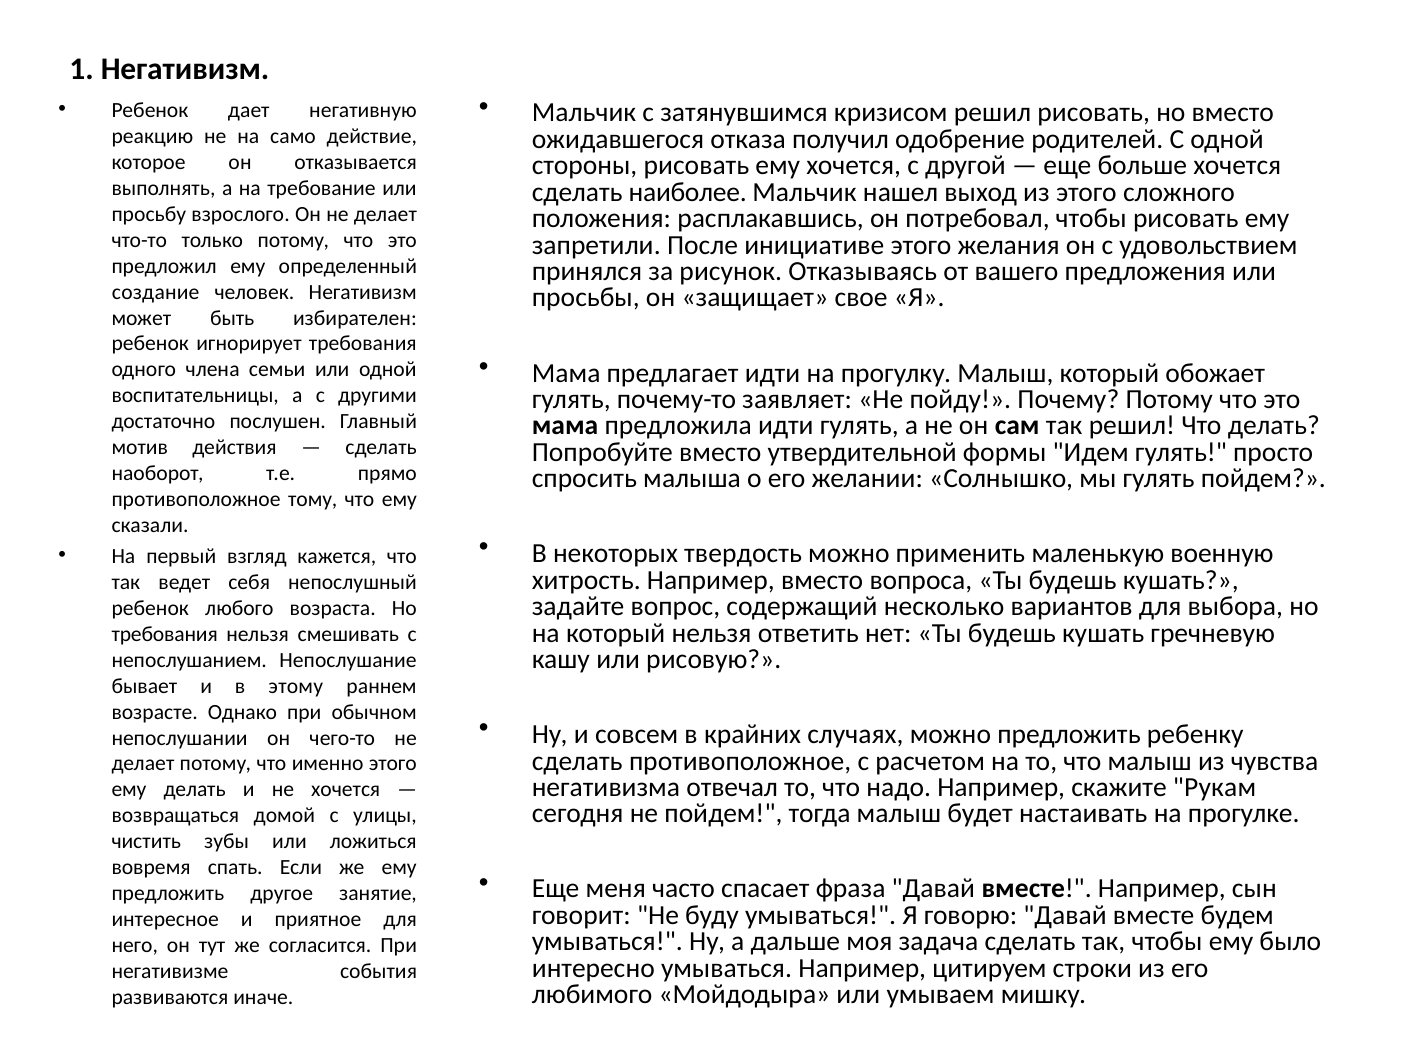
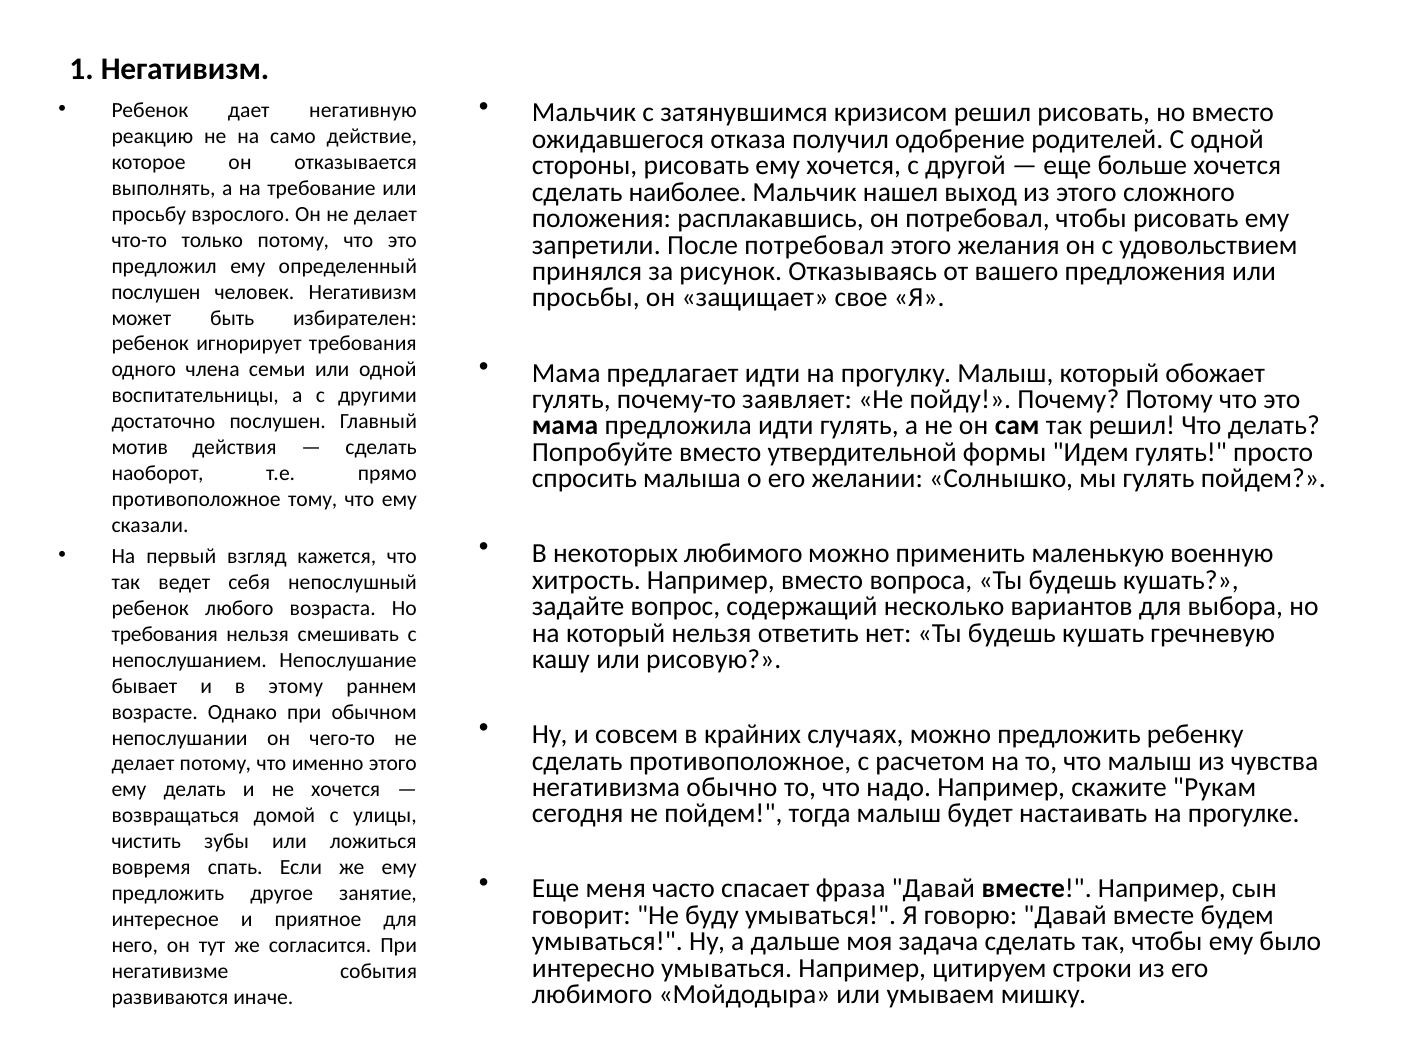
После инициативе: инициативе -> потребовал (814, 245)
создание: создание -> послушен (156, 292)
некоторых твердость: твердость -> любимого (743, 554)
отвечал: отвечал -> обычно (732, 787)
